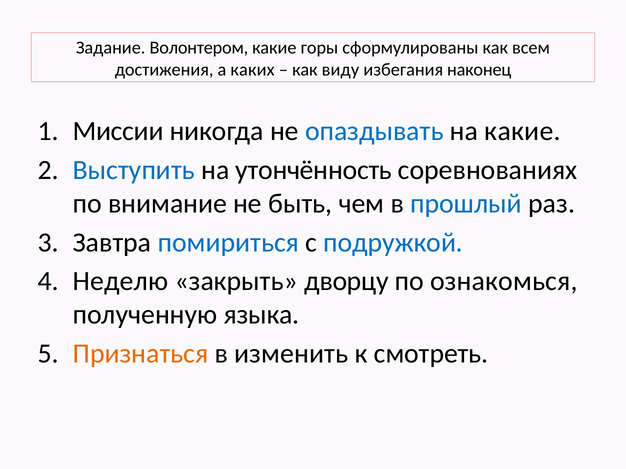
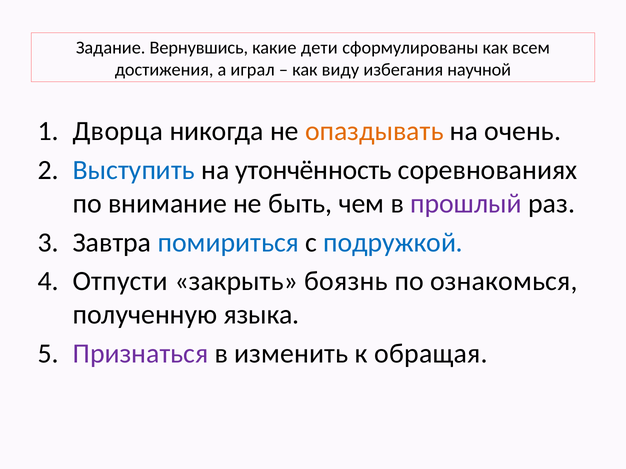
Волонтером: Волонтером -> Вернувшись (199, 48)
горы: горы -> дети (319, 48)
каких: каких -> играл (253, 70)
наконец: наконец -> научной (479, 70)
Миссии: Миссии -> Дворца (118, 131)
опаздывать colour: blue -> orange (374, 131)
на какие: какие -> очень (523, 131)
прошлый colour: blue -> purple (466, 204)
Неделю: Неделю -> Отпусти (120, 282)
дворцу: дворцу -> боязнь (346, 282)
Признаться colour: orange -> purple (141, 354)
смотреть: смотреть -> обращая (431, 354)
